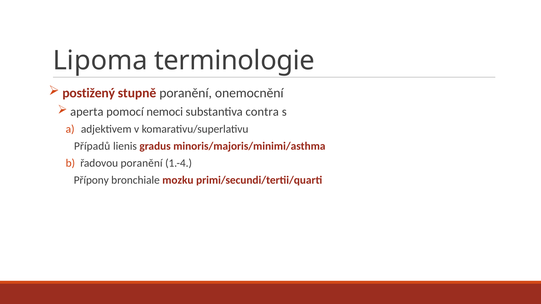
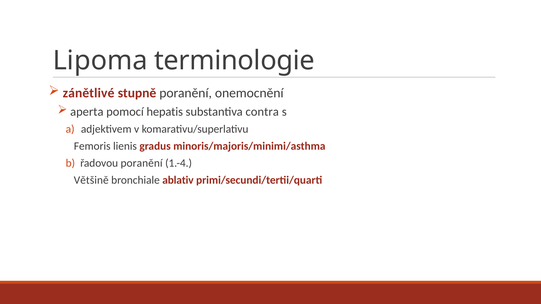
postižený: postižený -> zánětlivé (89, 93)
nemoci: nemoci -> hepatis (165, 112)
Případů: Případů -> Femoris (92, 146)
Přípony: Přípony -> Většině (91, 180)
mozku: mozku -> ablativ (178, 180)
